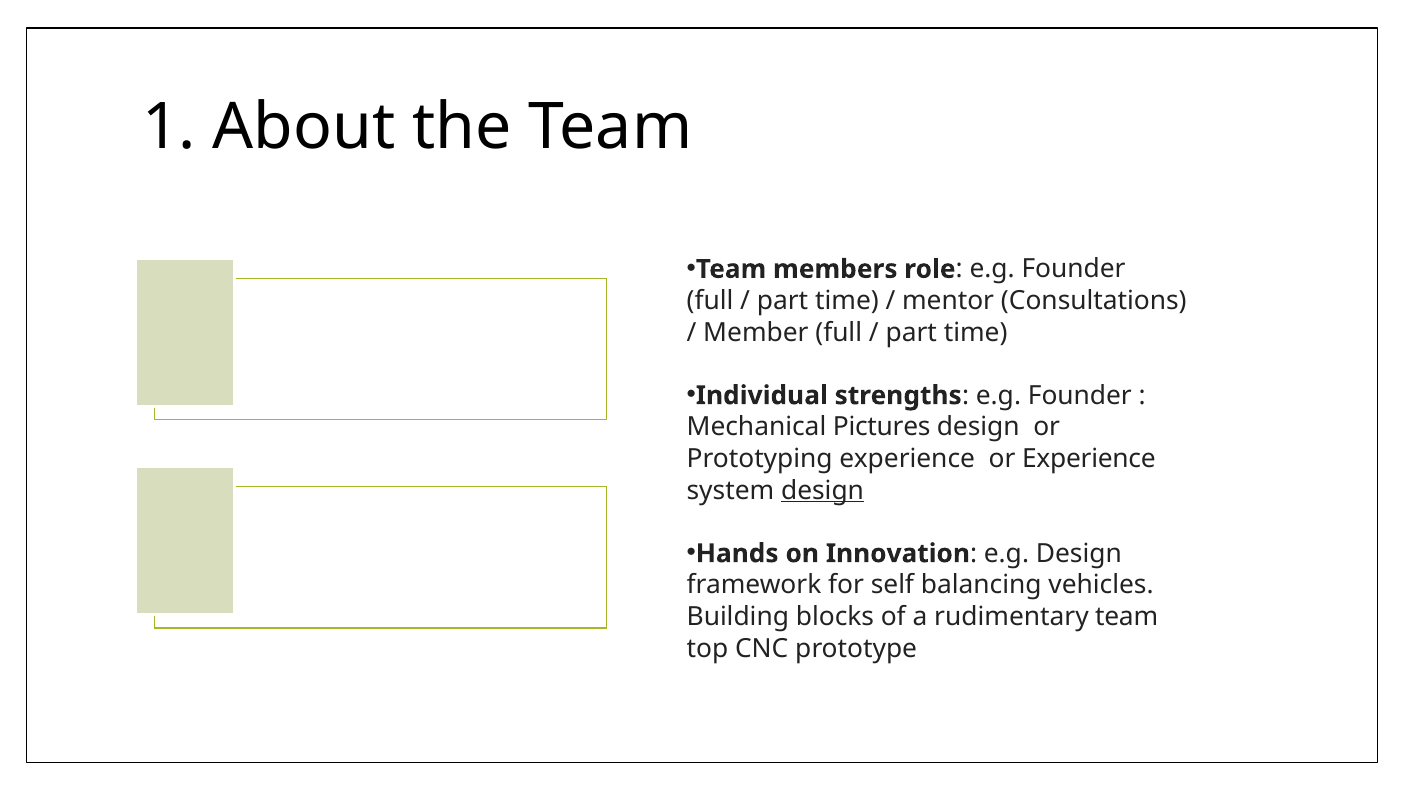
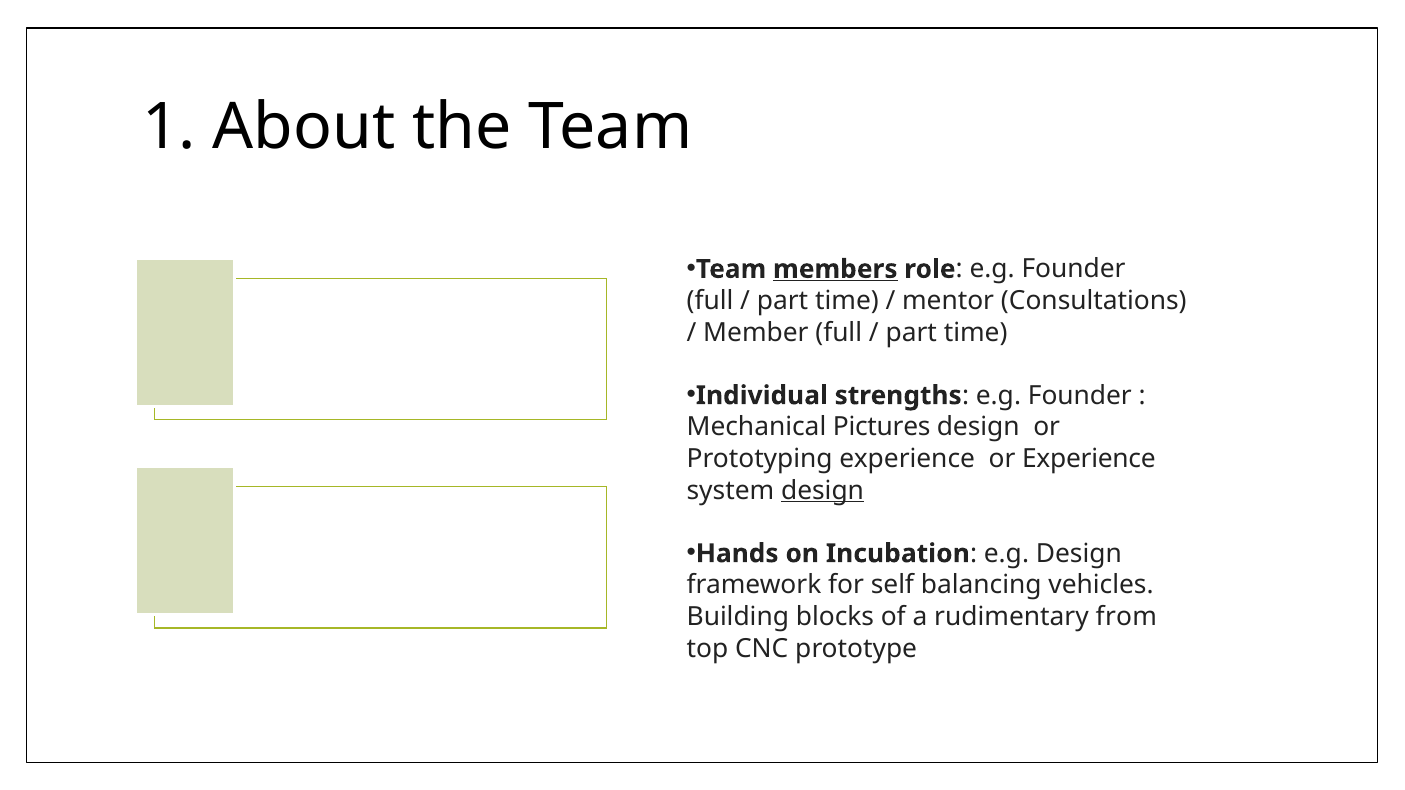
members underline: none -> present (835, 269)
Innovation: Innovation -> Incubation (898, 554)
rudimentary team: team -> from (1126, 617)
